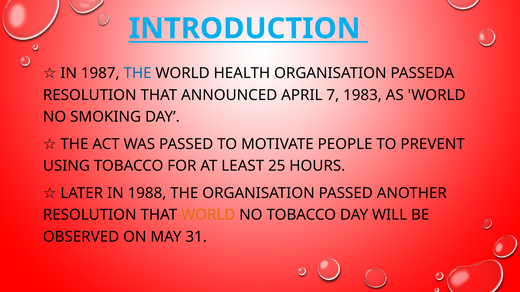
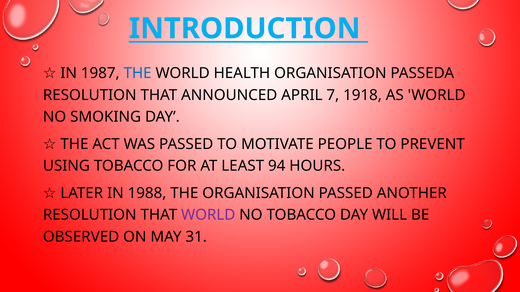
1983: 1983 -> 1918 (362, 95)
25: 25 -> 94 (277, 166)
WORLD colour: orange -> purple (208, 215)
